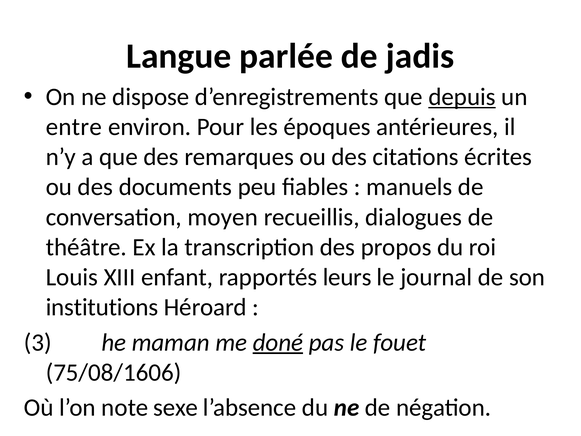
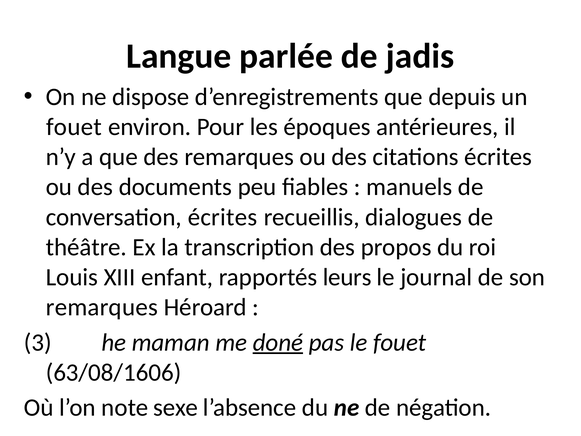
depuis underline: present -> none (462, 97)
entre: entre -> fouet (74, 127)
conversation moyen: moyen -> écrites (223, 217)
institutions: institutions -> remarques (102, 307)
75/08/1606: 75/08/1606 -> 63/08/1606 (114, 372)
